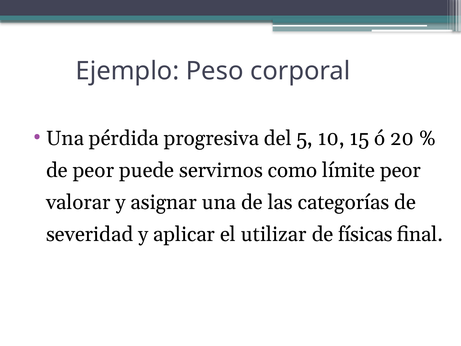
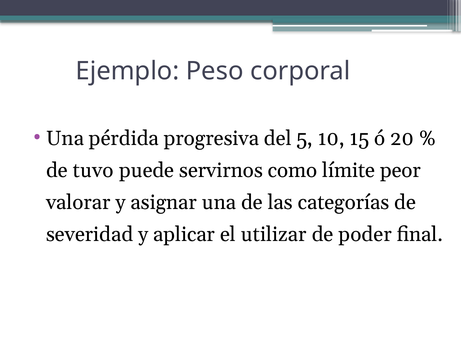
de peor: peor -> tuvo (93, 170)
físicas: físicas -> poder (365, 234)
